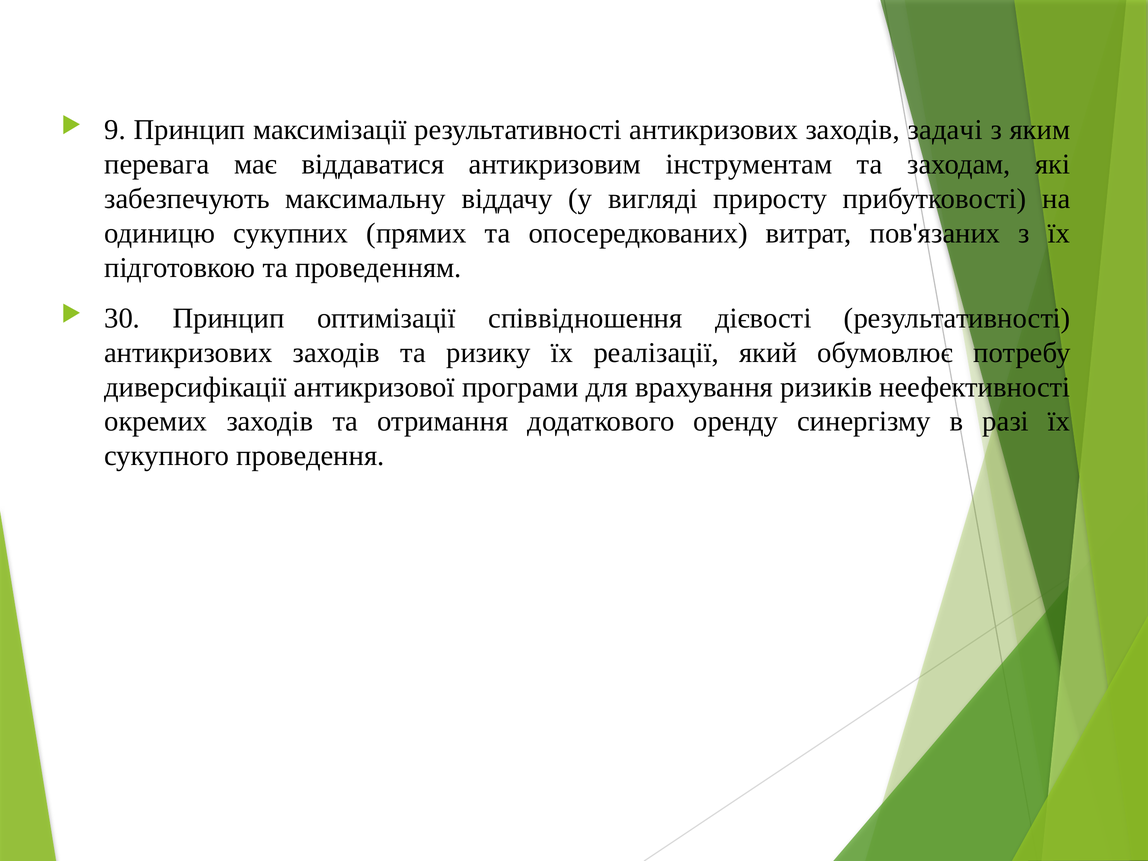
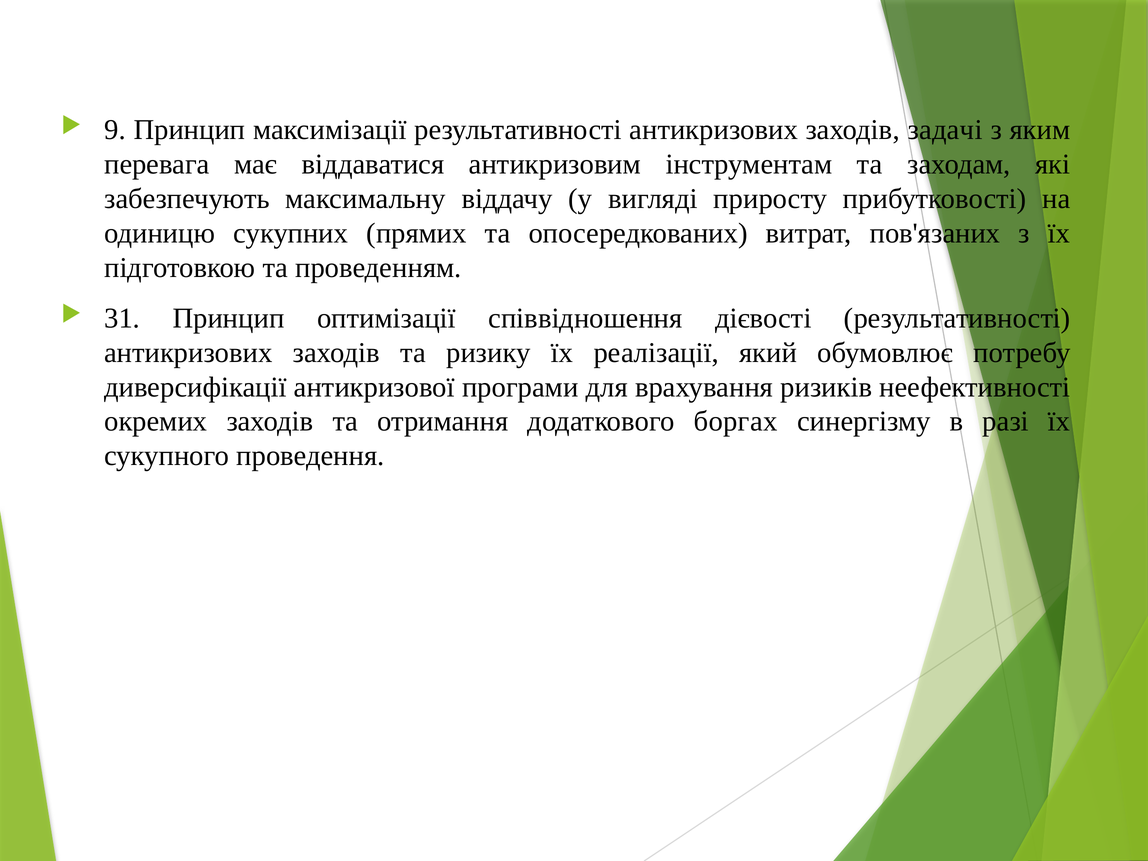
30: 30 -> 31 (122, 318)
оренду: оренду -> боргах (736, 421)
